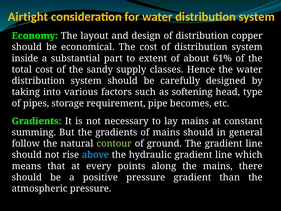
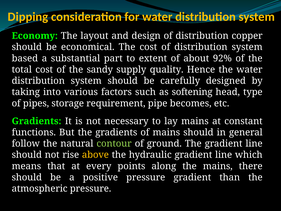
Airtight: Airtight -> Dipping (28, 17)
inside: inside -> based (25, 58)
61%: 61% -> 92% (222, 58)
classes: classes -> quality (167, 69)
summing: summing -> functions (34, 132)
above colour: light blue -> yellow (95, 155)
